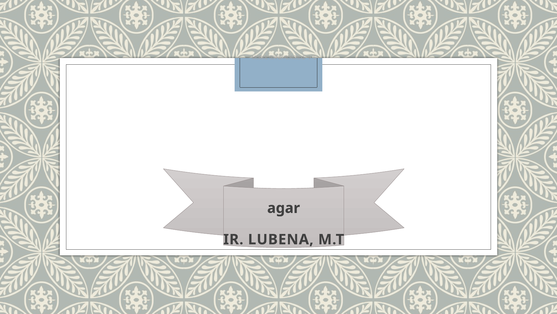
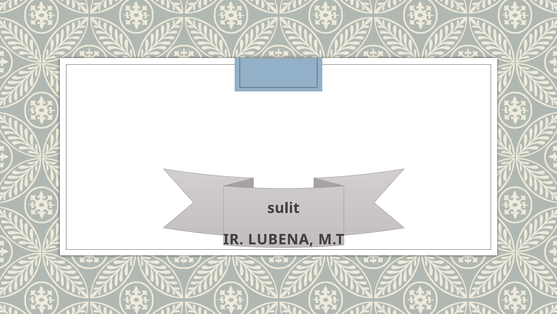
agar: agar -> sulit (283, 208)
